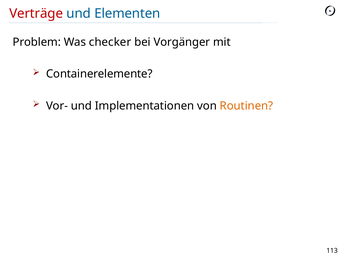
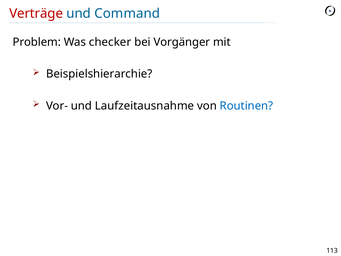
Elementen: Elementen -> Command (127, 13)
Containerelemente: Containerelemente -> Beispielshierarchie (99, 74)
Implementationen: Implementationen -> Laufzeitausnahme (145, 106)
Routinen colour: orange -> blue (246, 106)
